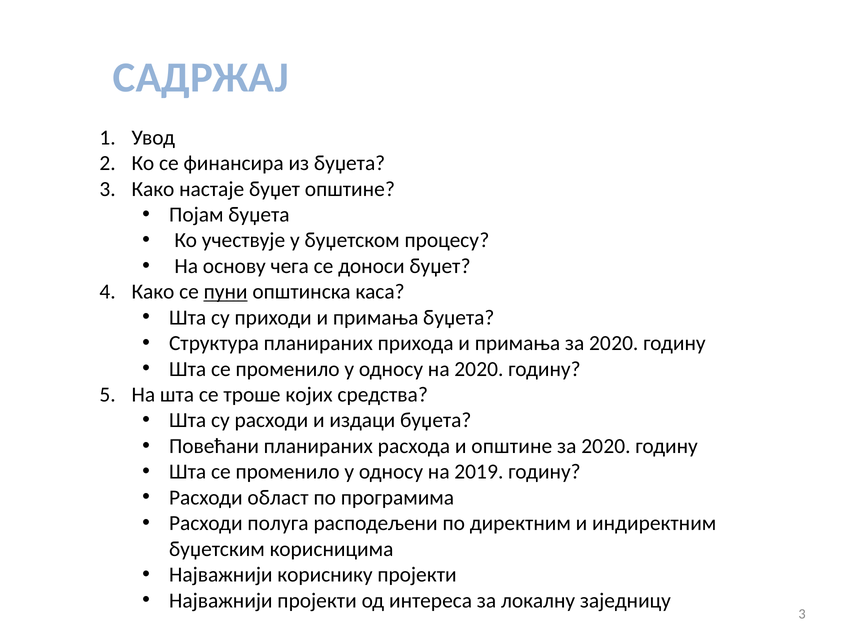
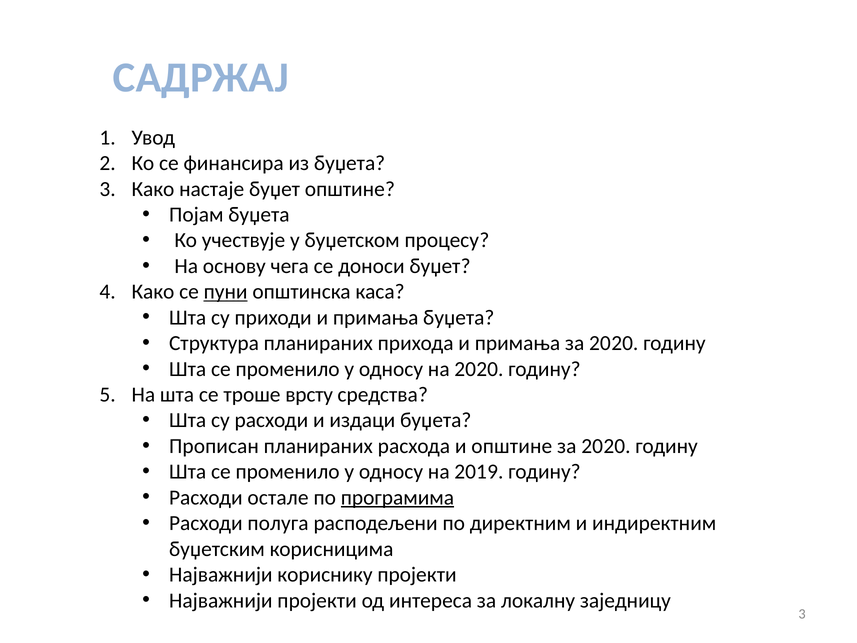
којих: којих -> врсту (309, 395)
Повећани: Повећани -> Прописан (214, 446)
област: област -> остале (278, 497)
програмима underline: none -> present (397, 497)
